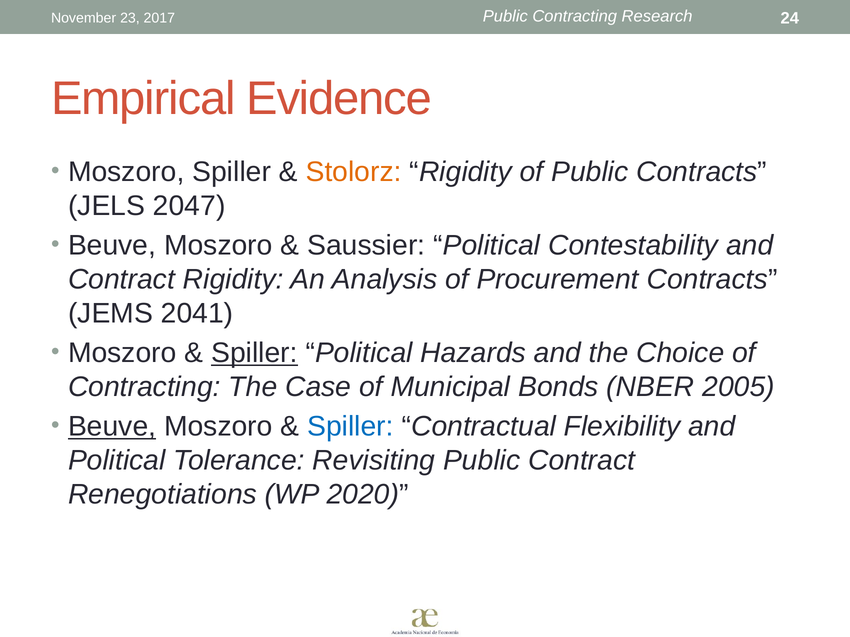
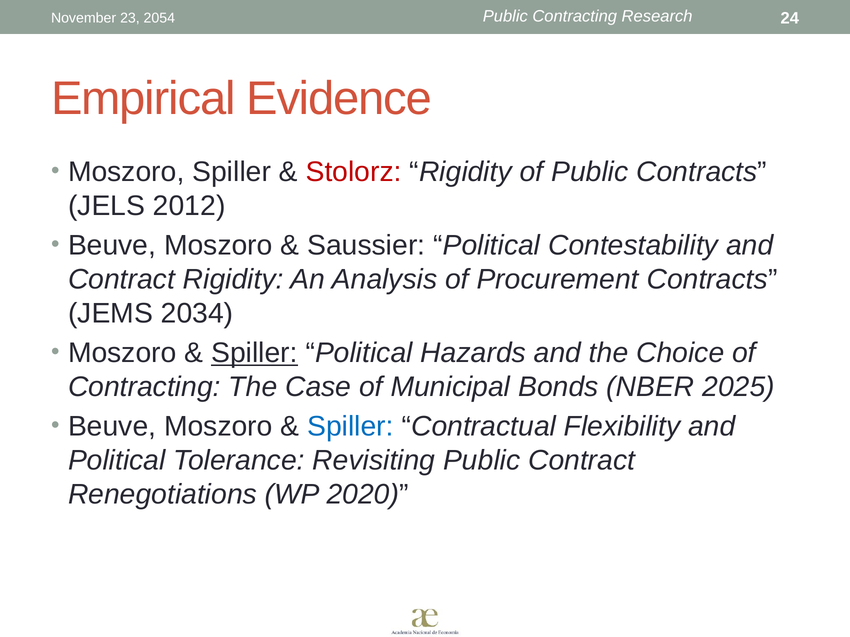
2017: 2017 -> 2054 (159, 18)
Stolorz colour: orange -> red (354, 172)
2047: 2047 -> 2012 (189, 206)
2041: 2041 -> 2034 (197, 314)
2005: 2005 -> 2025 (738, 387)
Beuve underline: present -> none (112, 427)
